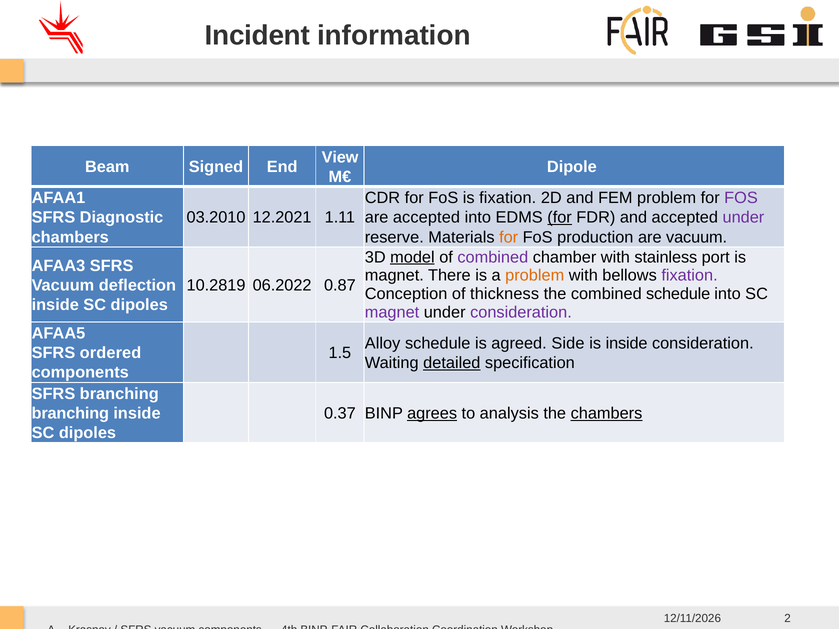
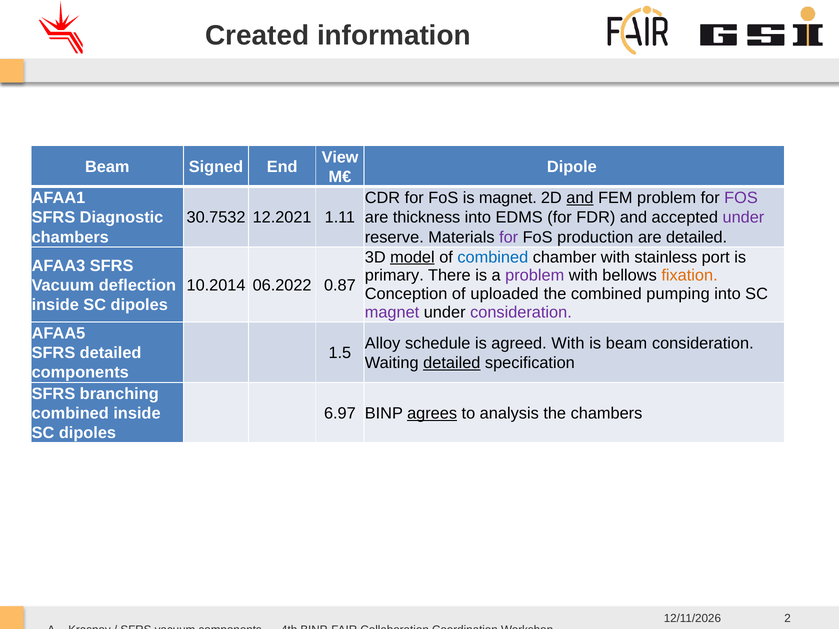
Incident: Incident -> Created (257, 35)
is fixation: fixation -> magnet (508, 198)
and underline: none -> present (580, 198)
03.2010: 03.2010 -> 30.7532 (216, 218)
are accepted: accepted -> thickness (427, 218)
for underline: present -> none (560, 218)
for colour: orange -> purple (509, 237)
are vacuum: vacuum -> detailed (697, 237)
combined colour: purple -> blue (493, 257)
magnet: magnet -> primary (394, 276)
problem colour: orange -> purple (535, 276)
fixation colour: purple -> orange (690, 276)
10.2819: 10.2819 -> 10.2014 (216, 285)
thickness: thickness -> uploaded (505, 294)
combined schedule: schedule -> pumping (678, 294)
agreed Side: Side -> With (568, 343)
is inside: inside -> beam (626, 343)
SFRS ordered: ordered -> detailed (111, 353)
branching: branching -> combined (70, 414)
0.37: 0.37 -> 6.97 (340, 414)
chambers underline: present -> none (606, 414)
